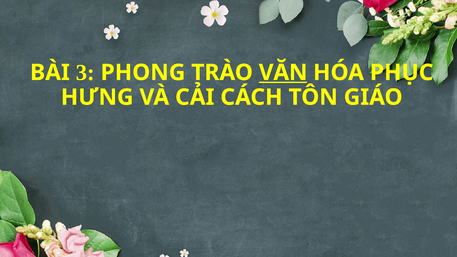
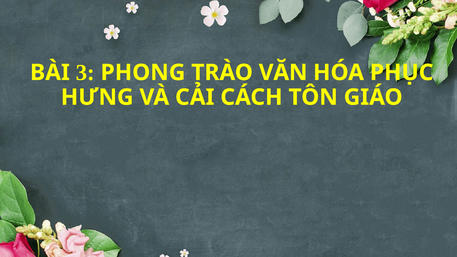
VĂN underline: present -> none (283, 73)
